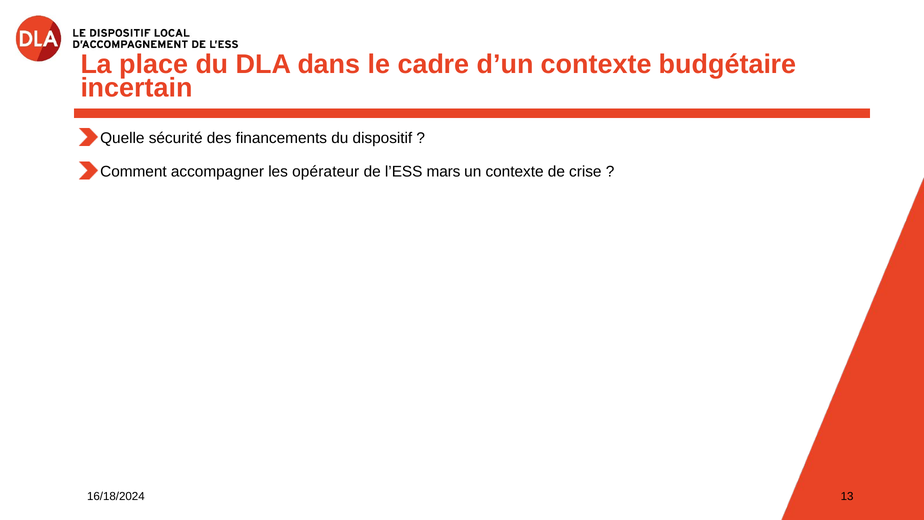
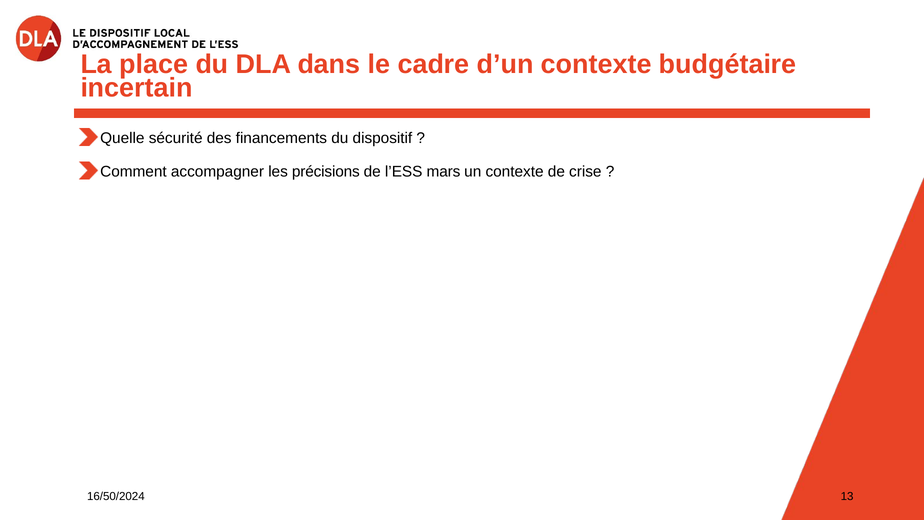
opérateur: opérateur -> précisions (326, 171)
16/18/2024: 16/18/2024 -> 16/50/2024 (116, 496)
